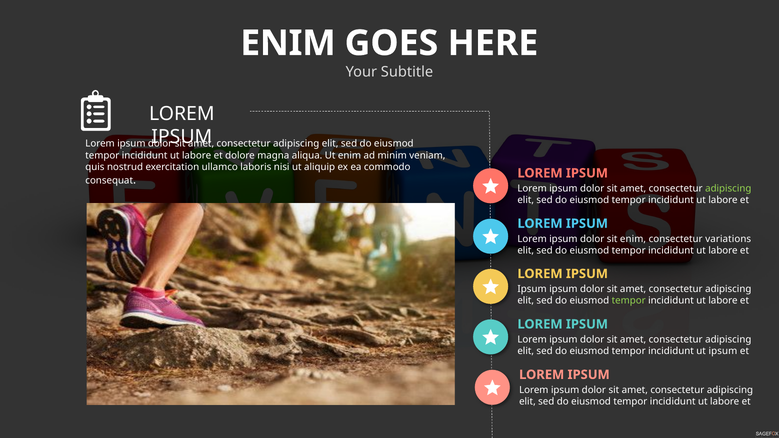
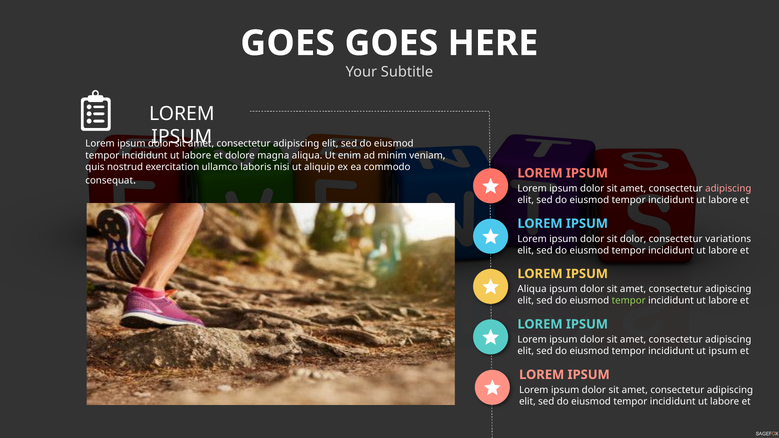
ENIM: ENIM -> GOES (288, 43)
adipiscing colour: light green -> pink (728, 189)
sit enim: enim -> dolor (633, 239)
Ipsum: Ipsum -> Aliqua (532, 289)
